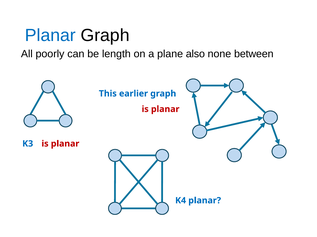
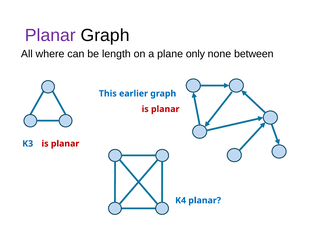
Planar colour: blue -> purple (50, 36)
poorly: poorly -> where (50, 54)
also: also -> only (195, 54)
